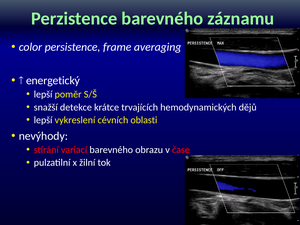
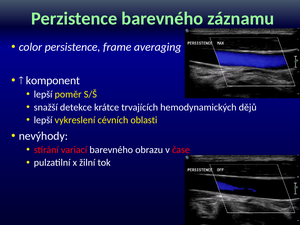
energetický: energetický -> komponent (53, 81)
